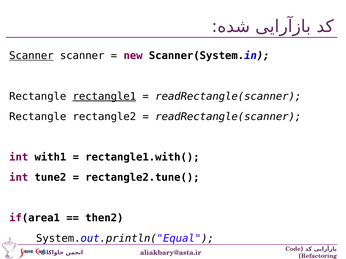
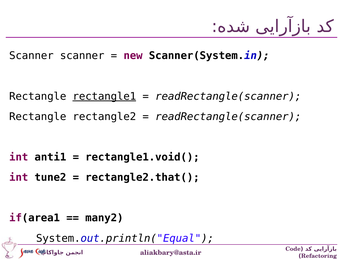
Scanner underline: present -> none (31, 56)
with1: with1 -> anti1 (50, 157)
rectangle1.with(: rectangle1.with( -> rectangle1.void( (142, 157)
rectangle2.tune(: rectangle2.tune( -> rectangle2.that( (142, 178)
then2: then2 -> many2 (104, 218)
